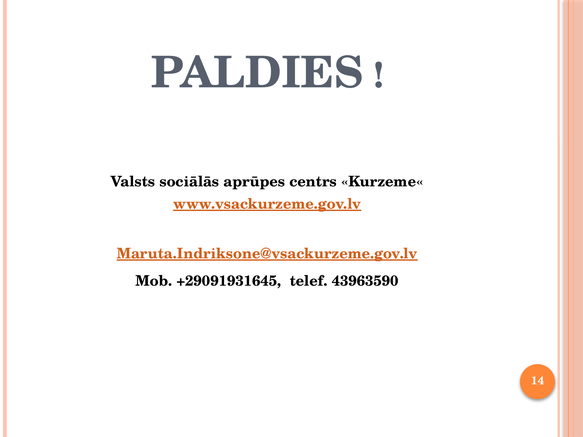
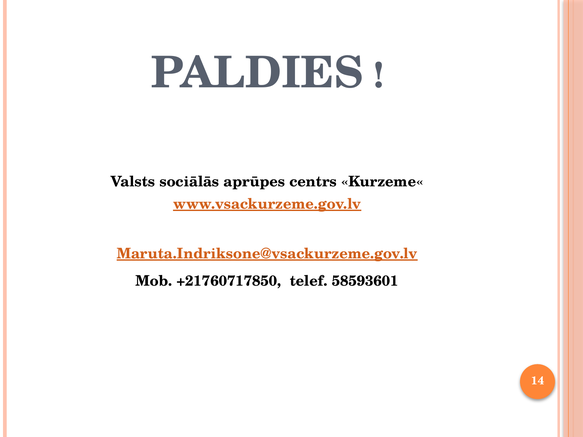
+29091931645: +29091931645 -> +21760717850 (229, 281)
43963590: 43963590 -> 58593601 (365, 281)
